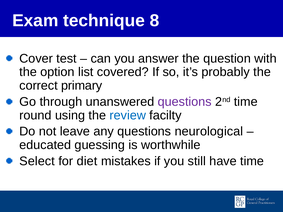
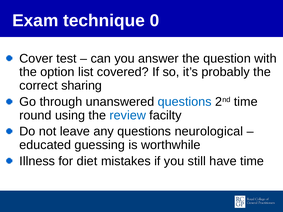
8: 8 -> 0 (154, 21)
primary: primary -> sharing (82, 86)
questions colour: purple -> blue (185, 102)
Select: Select -> Illness (37, 161)
